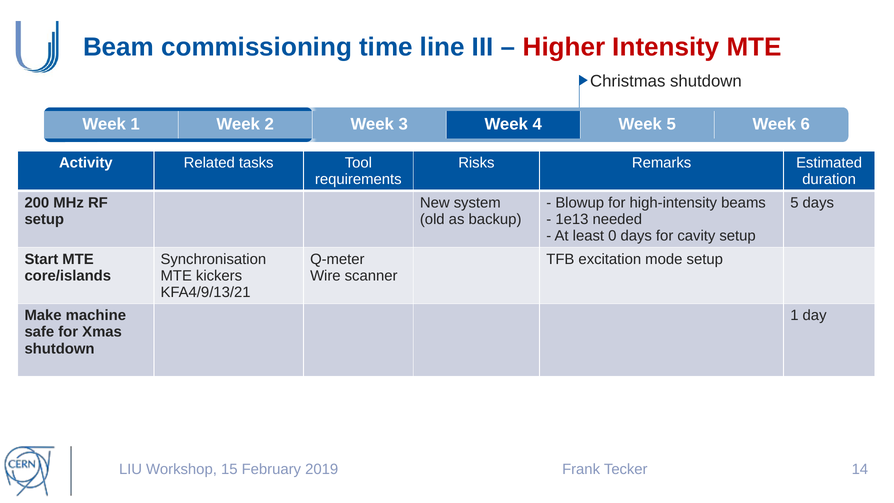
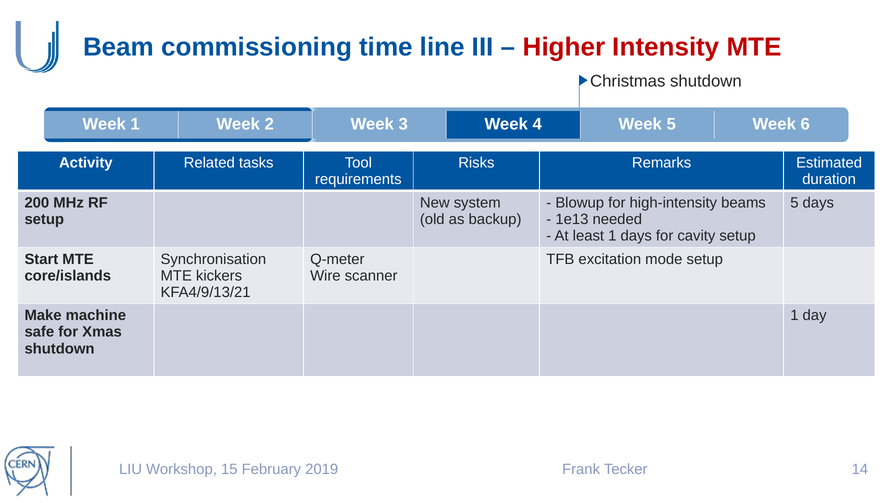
least 0: 0 -> 1 (612, 236)
